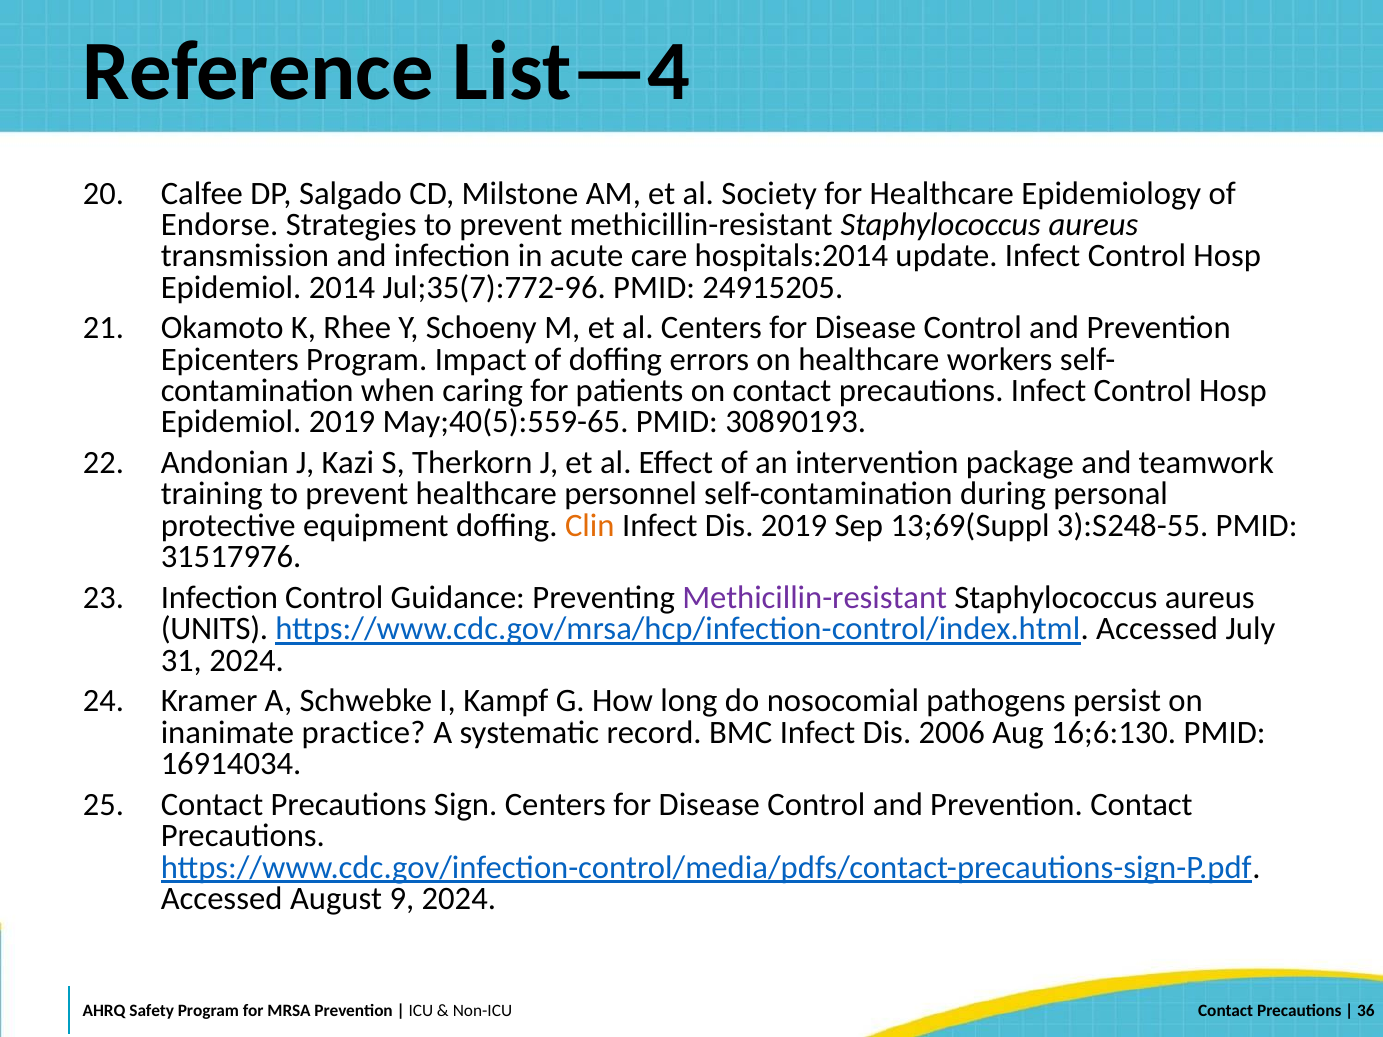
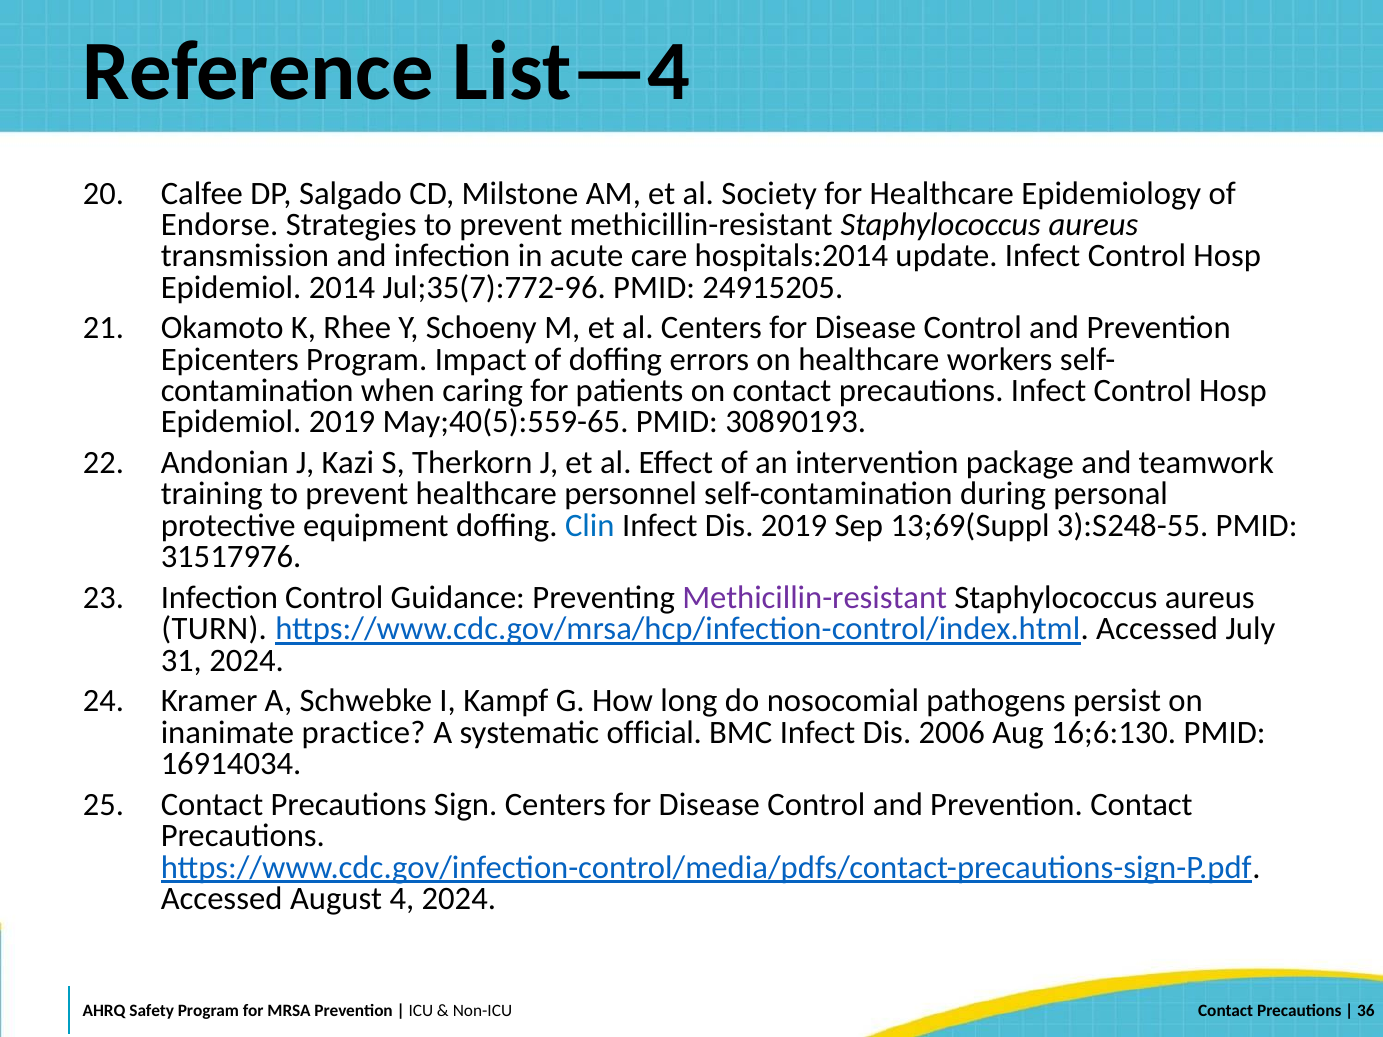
Clin colour: orange -> blue (590, 525)
UNITS: UNITS -> TURN (214, 629)
record: record -> official (654, 733)
9: 9 -> 4 (402, 899)
